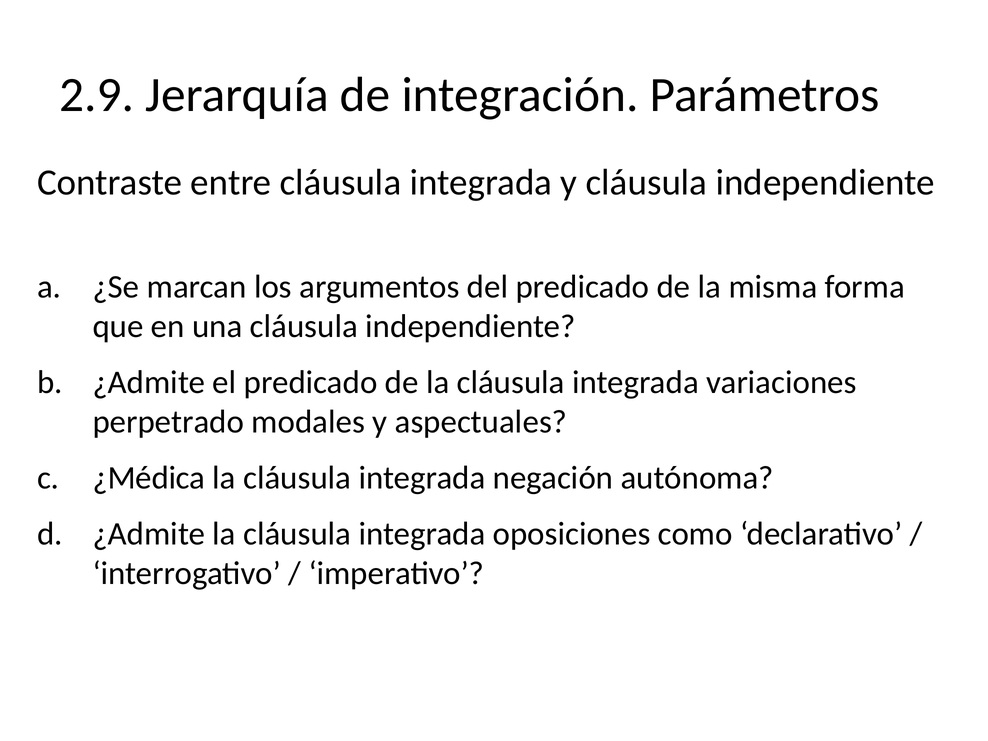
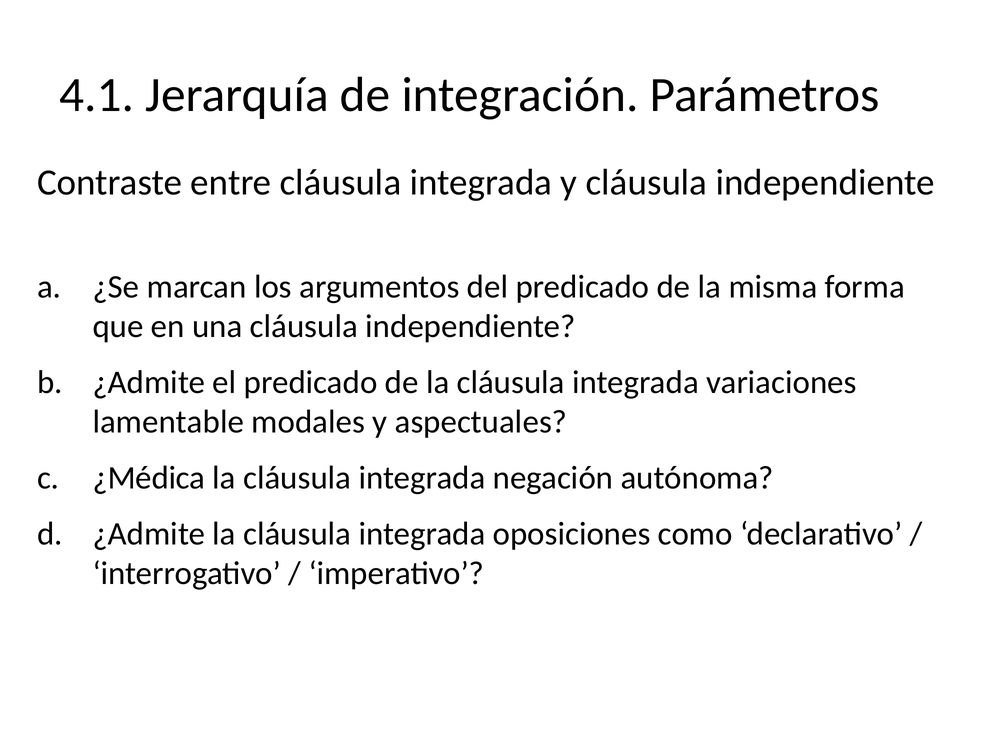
2.9: 2.9 -> 4.1 (97, 95)
perpetrado: perpetrado -> lamentable (168, 422)
